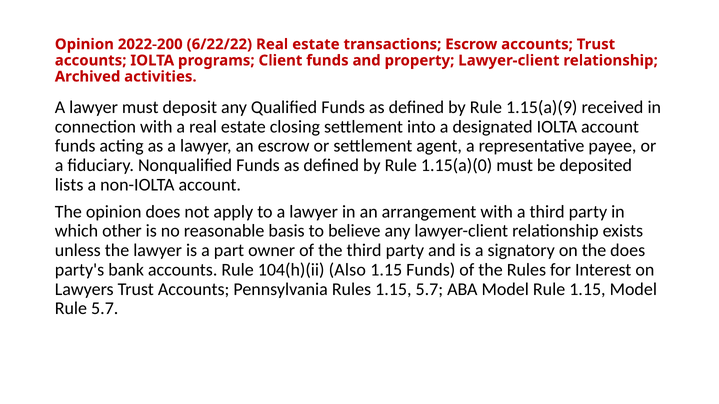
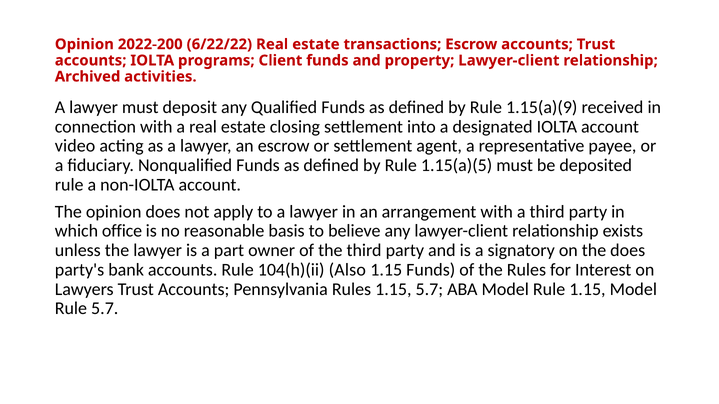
funds: funds -> video (75, 146)
1.15(a)(0: 1.15(a)(0 -> 1.15(a)(5 (457, 166)
lists: lists -> rule (69, 185)
other: other -> office (122, 231)
